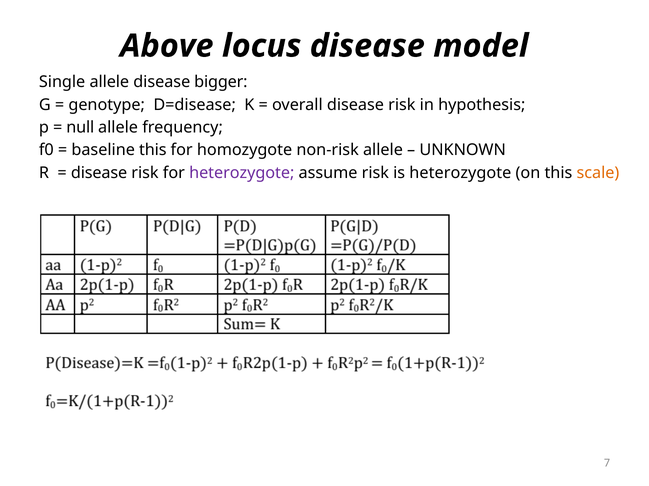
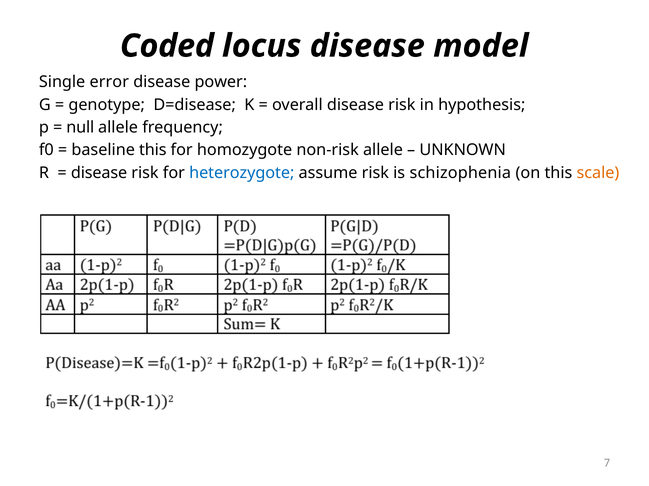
Above: Above -> Coded (167, 46)
Single allele: allele -> error (109, 82)
bigger: bigger -> power (221, 82)
heterozygote colour: purple -> blue (242, 173)
is heterozygote: heterozygote -> schizophenia (460, 173)
